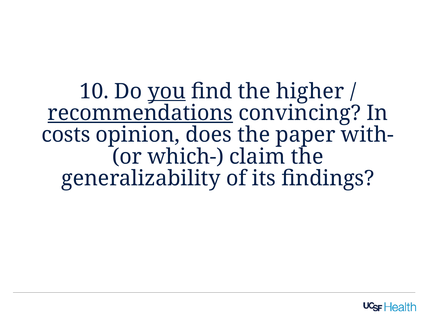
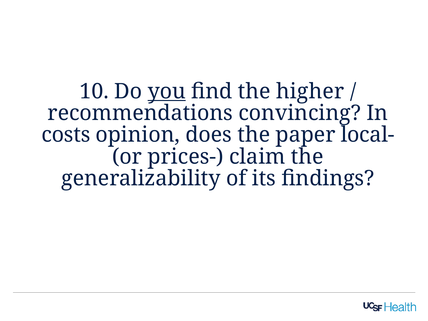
recommendations underline: present -> none (140, 113)
with-: with- -> local- (368, 135)
which-: which- -> prices- (186, 157)
